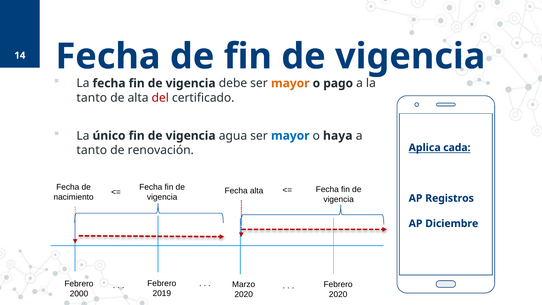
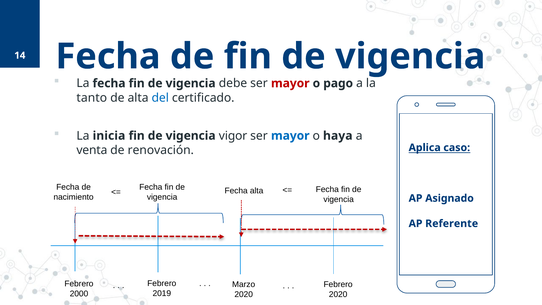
mayor colour: orange -> red (290, 83)
del colour: red -> blue (160, 98)
único: único -> inicia (109, 136)
agua: agua -> vigor (233, 136)
cada: cada -> caso (457, 148)
tanto: tanto -> venta (92, 150)
Registros: Registros -> Asignado (450, 198)
Diciembre: Diciembre -> Referente (452, 223)
